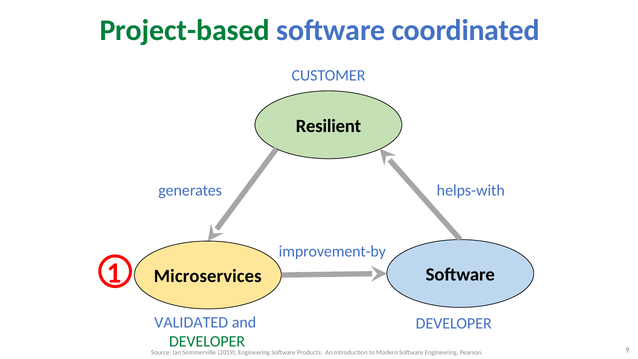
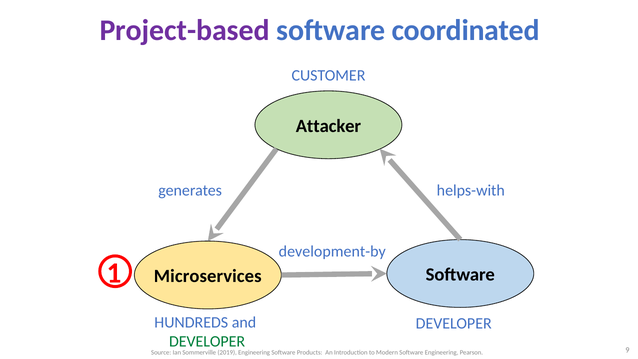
Project-based colour: green -> purple (185, 30)
Resilient: Resilient -> Attacker (328, 126)
improvement-by: improvement-by -> development-by (332, 251)
VALIDATED: VALIDATED -> HUNDREDS (191, 322)
